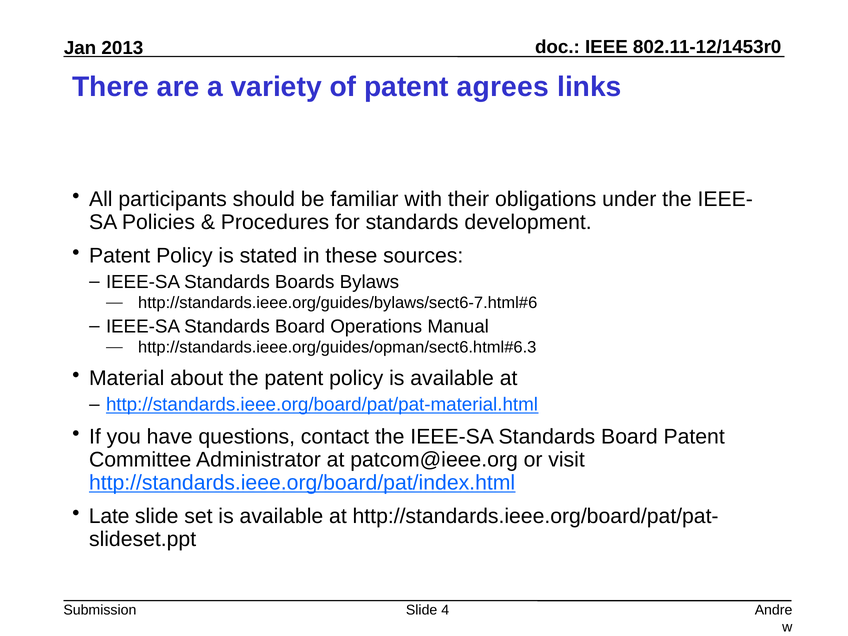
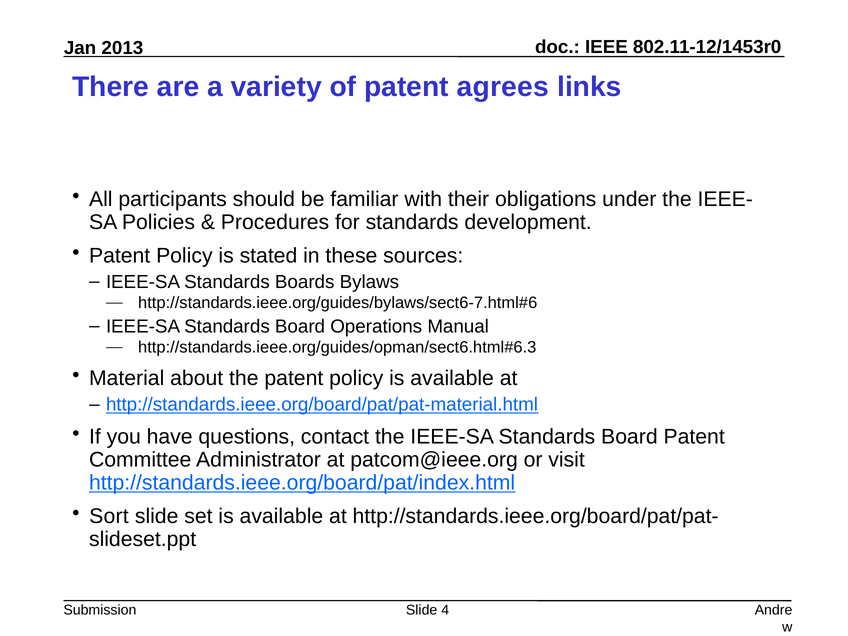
Late: Late -> Sort (109, 516)
